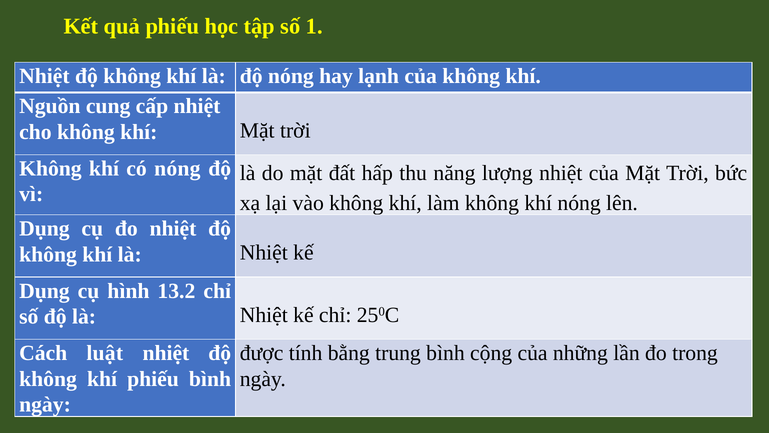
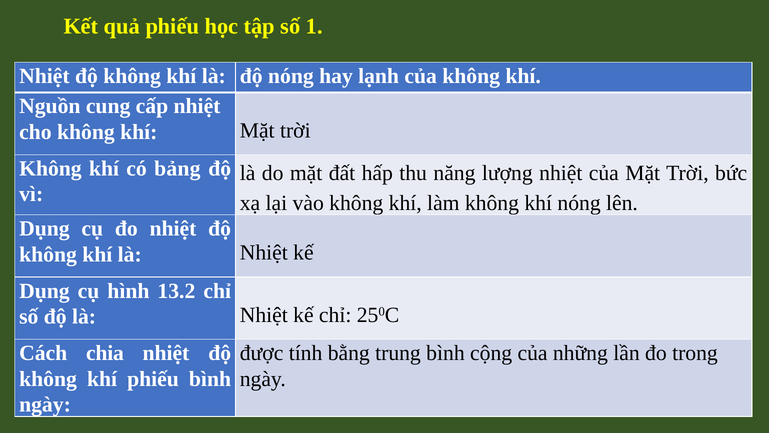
có nóng: nóng -> bảng (177, 168)
luật: luật -> chia (105, 353)
